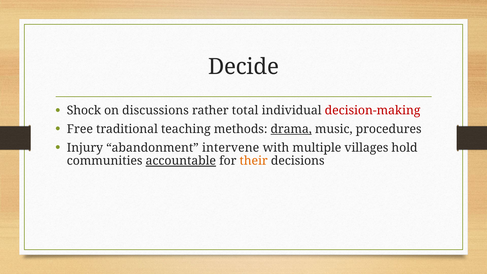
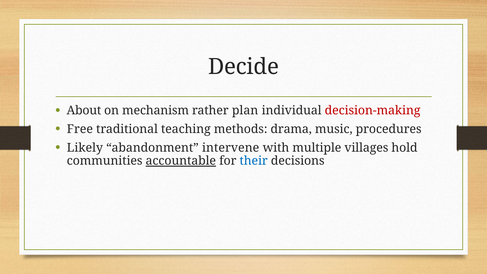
Shock: Shock -> About (84, 110)
discussions: discussions -> mechanism (156, 110)
total: total -> plan (245, 110)
drama underline: present -> none (291, 129)
Injury: Injury -> Likely (85, 148)
their colour: orange -> blue (254, 161)
